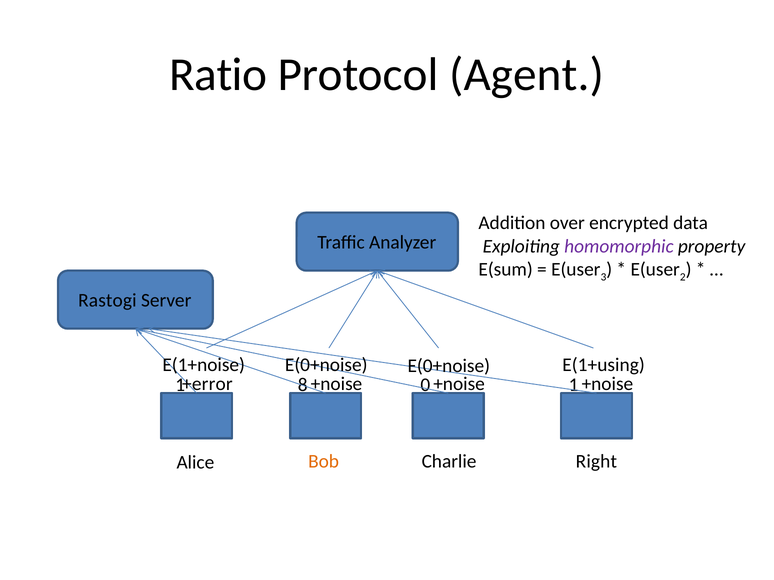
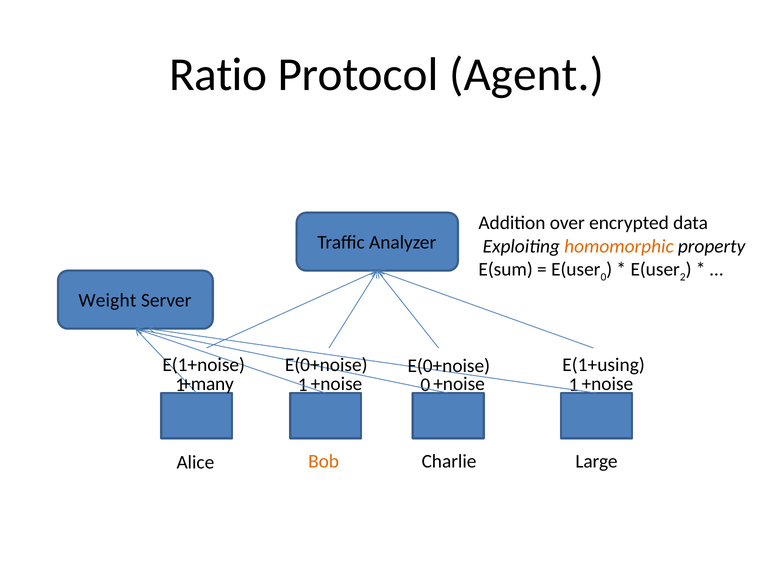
homomorphic colour: purple -> orange (619, 246)
3: 3 -> 0 (603, 277)
Rastogi: Rastogi -> Weight (107, 301)
+error: +error -> +many (208, 384)
1 8: 8 -> 1 (303, 385)
Right: Right -> Large (597, 462)
